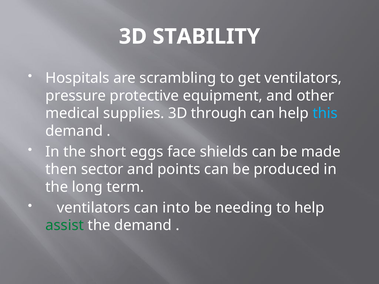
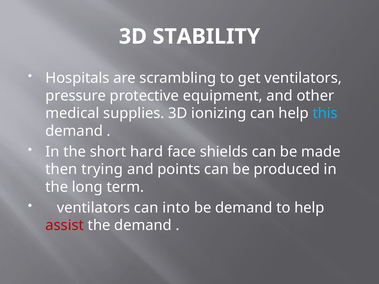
through: through -> ionizing (219, 113)
eggs: eggs -> hard (147, 152)
sector: sector -> trying (102, 170)
be needing: needing -> demand (244, 208)
assist colour: green -> red (65, 226)
